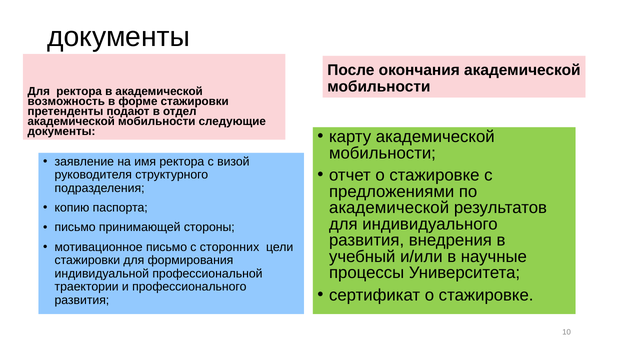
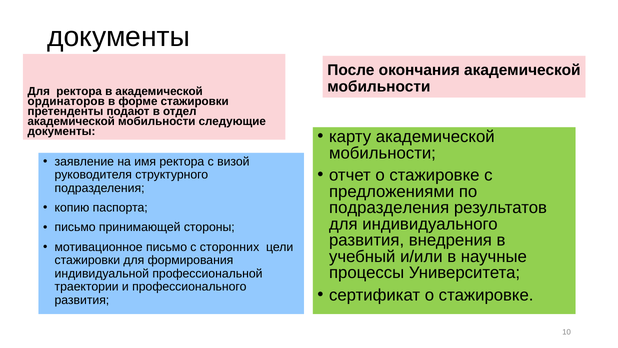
возможность: возможность -> ординаторов (66, 101)
академической: академической -> подразделения (389, 208)
